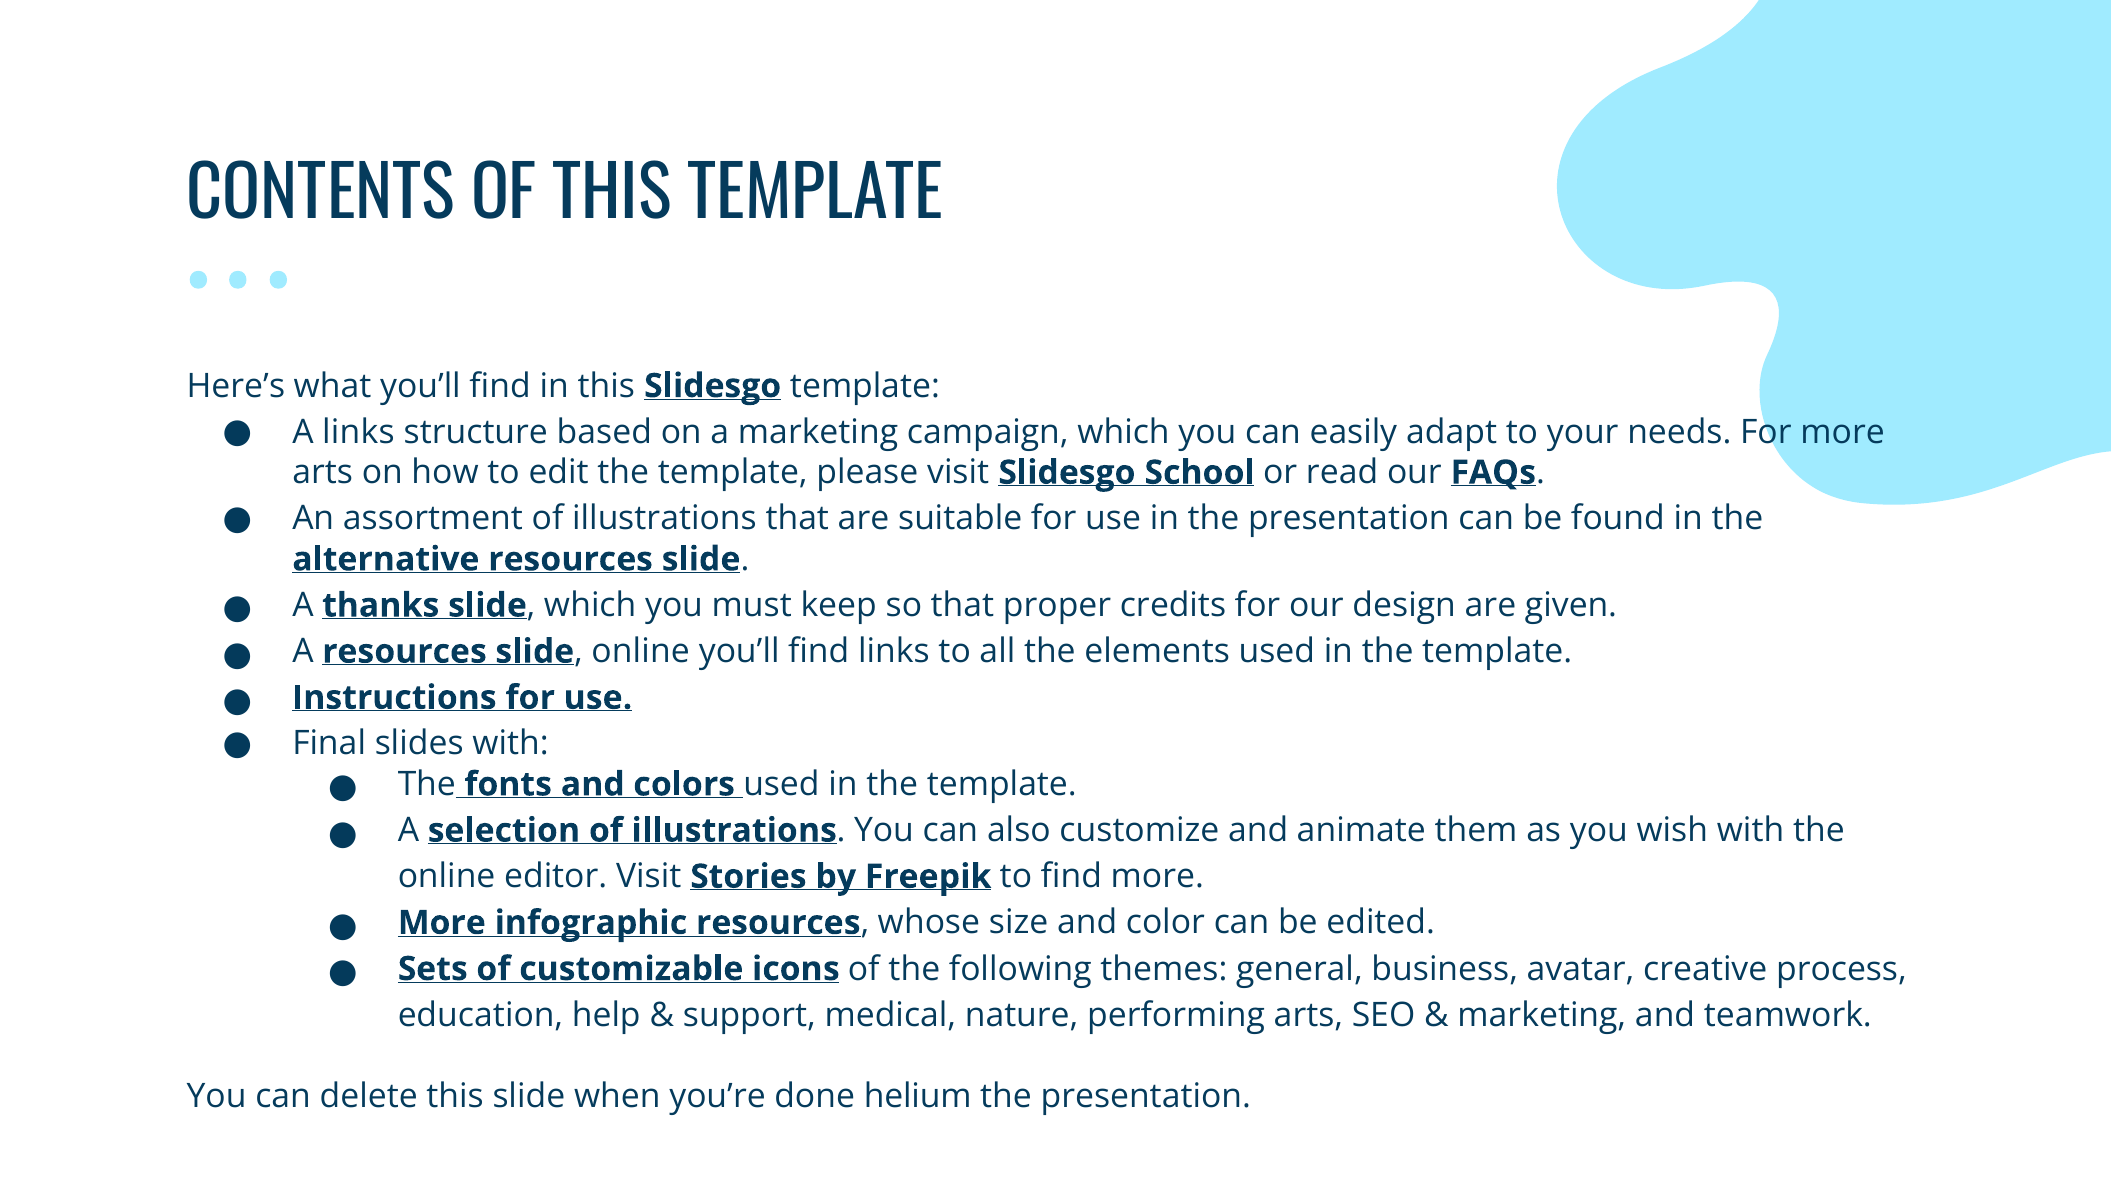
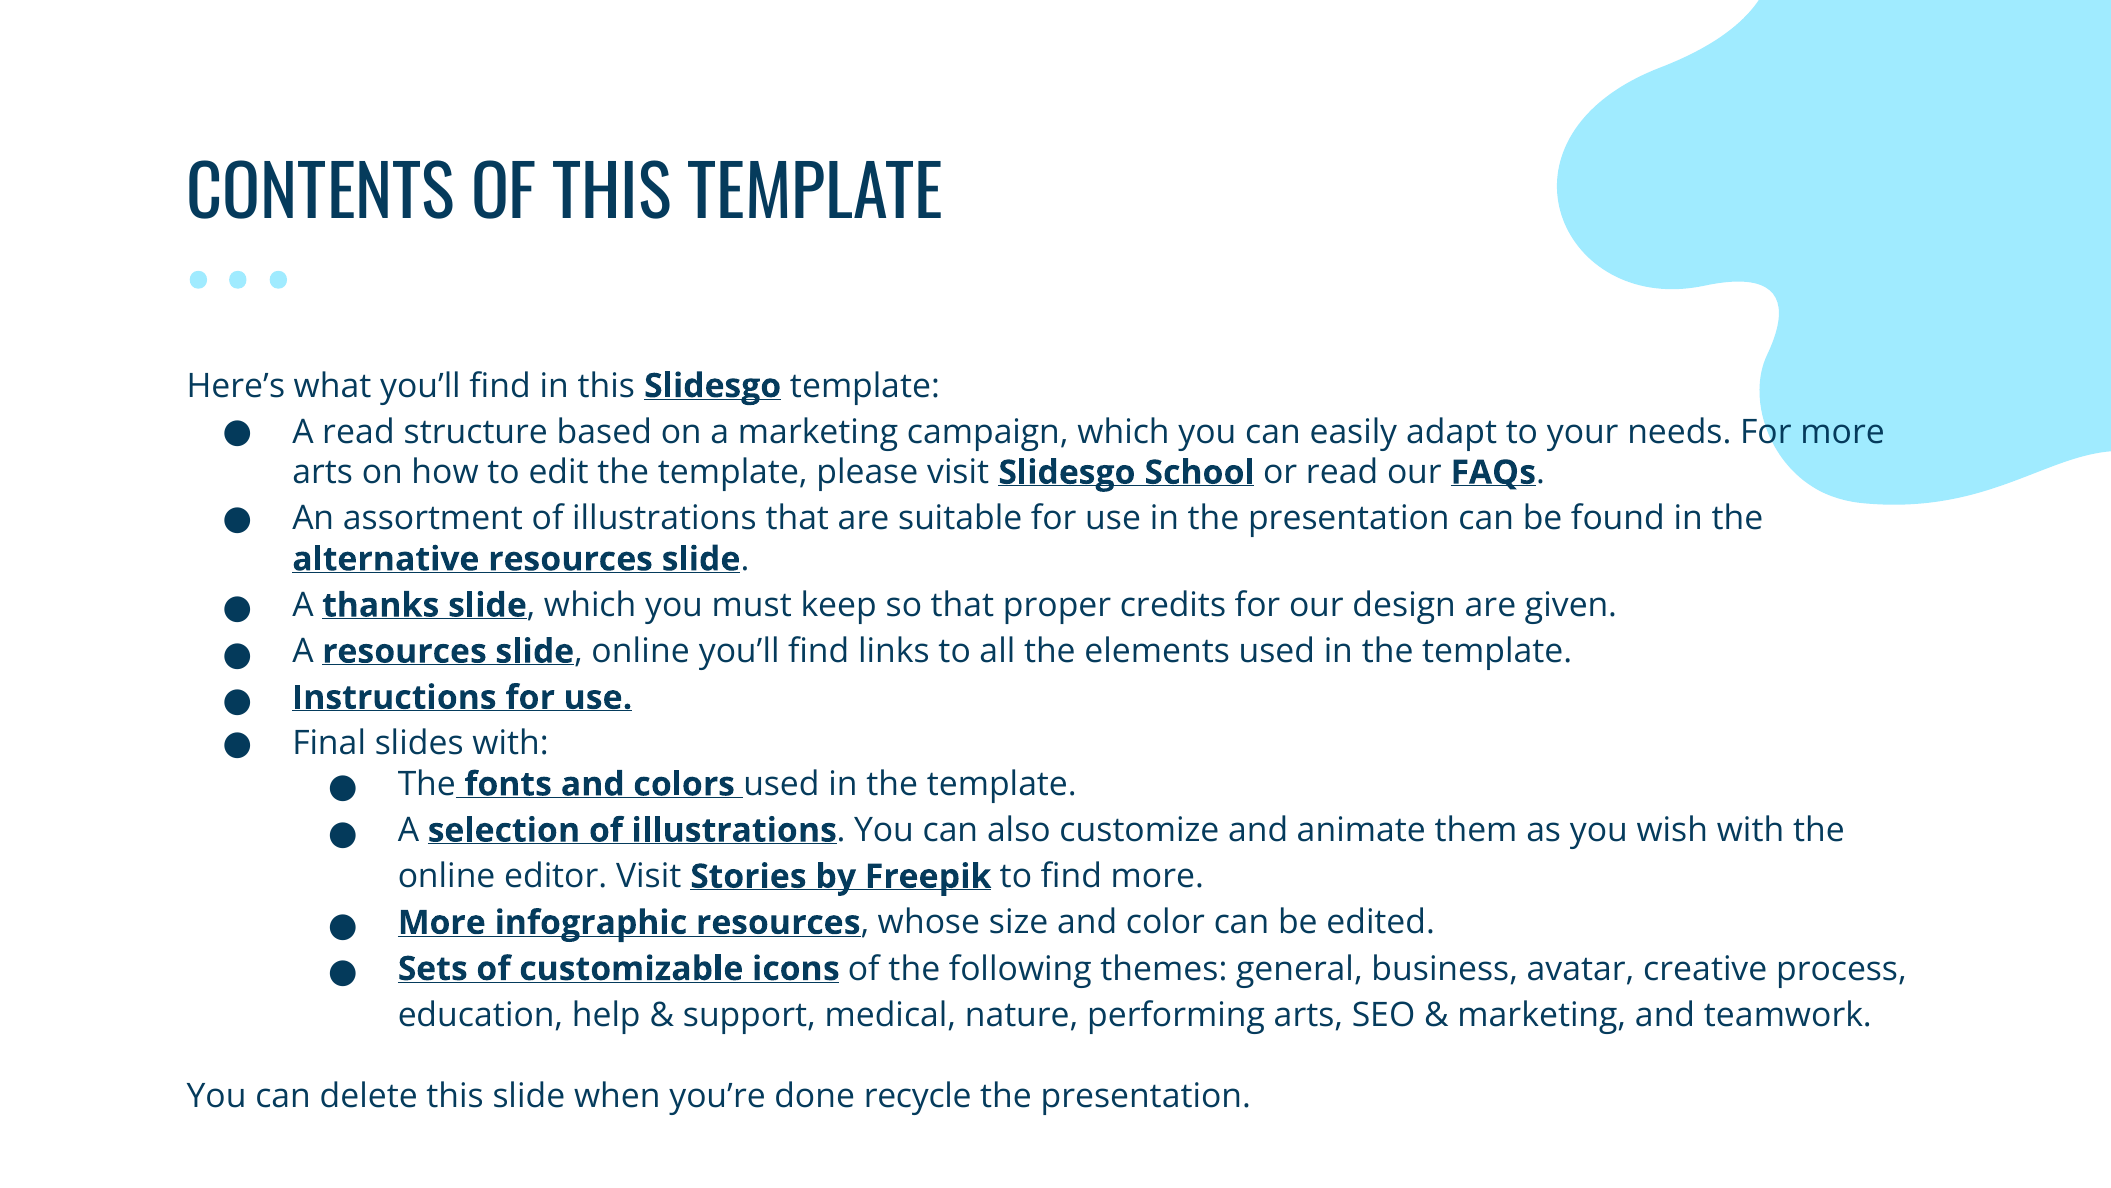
A links: links -> read (358, 432)
helium: helium -> recycle (918, 1096)
